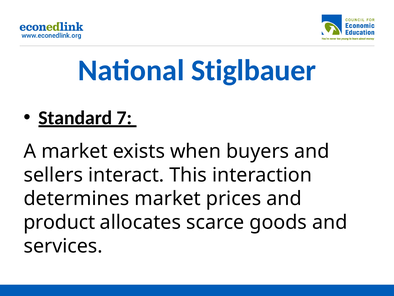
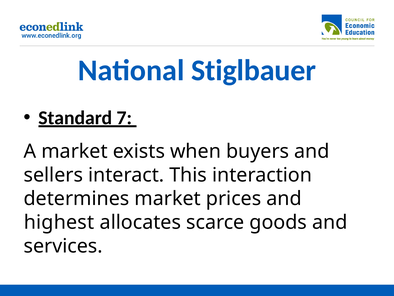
product: product -> highest (59, 222)
